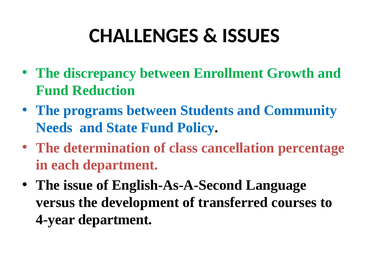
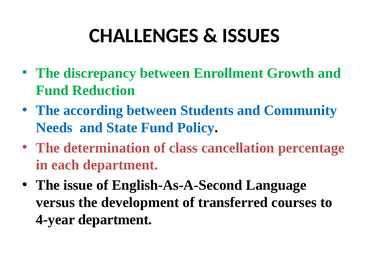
programs: programs -> according (93, 110)
